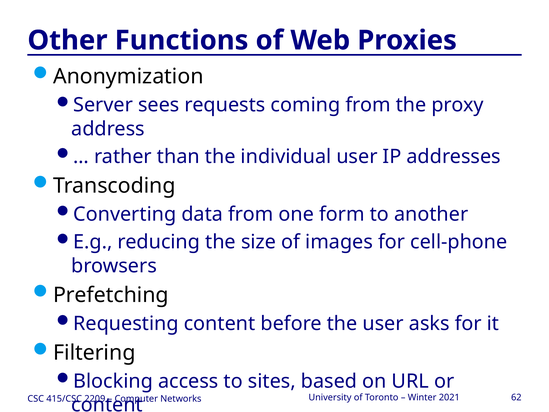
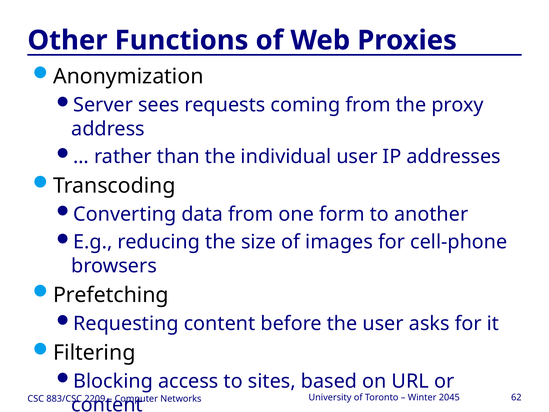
2021: 2021 -> 2045 (449, 397)
415/CSC: 415/CSC -> 883/CSC (64, 399)
